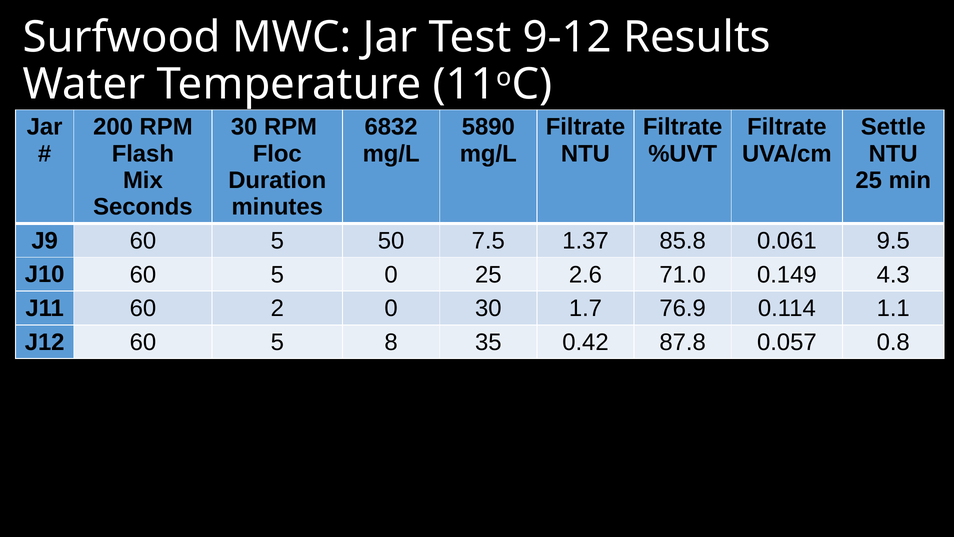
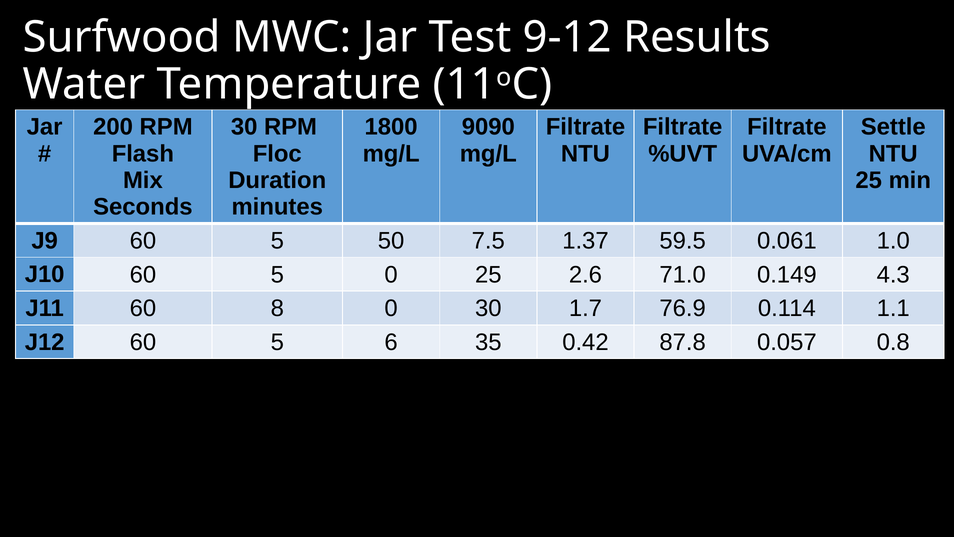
6832: 6832 -> 1800 (391, 127)
5890: 5890 -> 9090 (488, 127)
85.8: 85.8 -> 59.5 (683, 241)
9.5: 9.5 -> 1.0 (893, 241)
2: 2 -> 8 (277, 308)
8: 8 -> 6 (391, 342)
